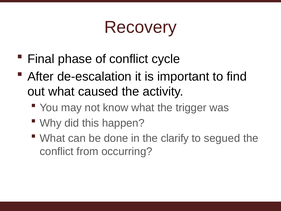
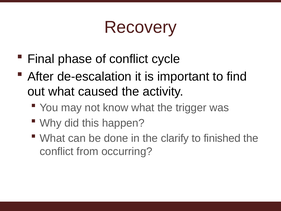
segued: segued -> finished (222, 138)
